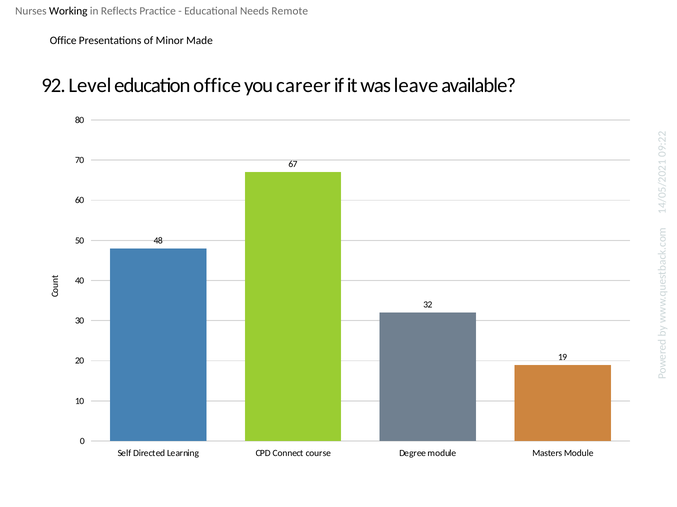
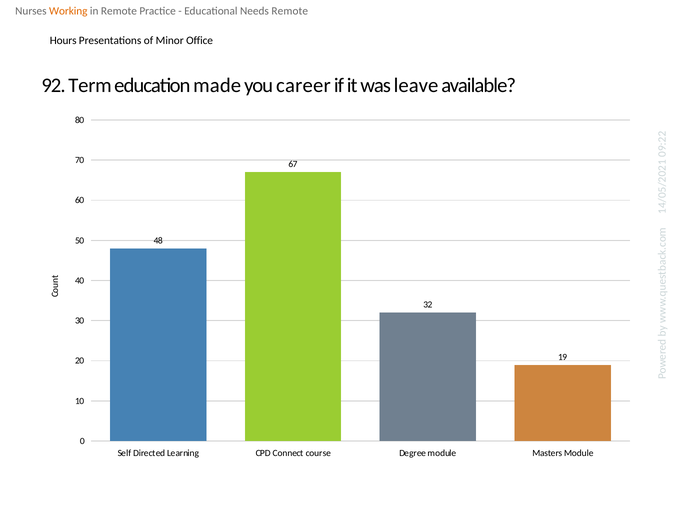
Working colour: black -> orange (68, 11)
in Reflects: Reflects -> Remote (119, 11)
Office: Office -> Hours (63, 41)
Made: Made -> Office (200, 41)
Level: Level -> Term (90, 86)
education office: office -> made (217, 86)
